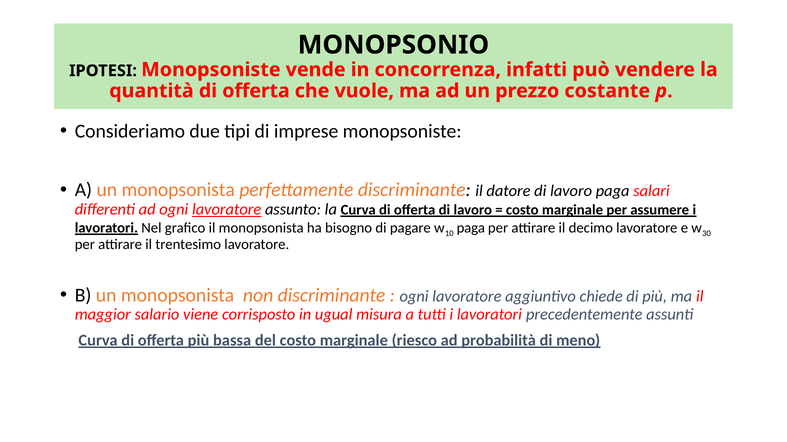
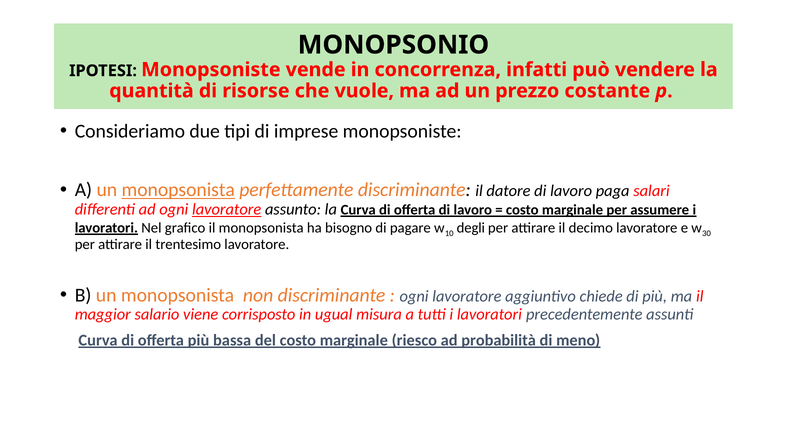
quantità di offerta: offerta -> risorse (256, 91)
monopsonista underline: none -> present (178, 190)
paga: paga -> degli (471, 228)
